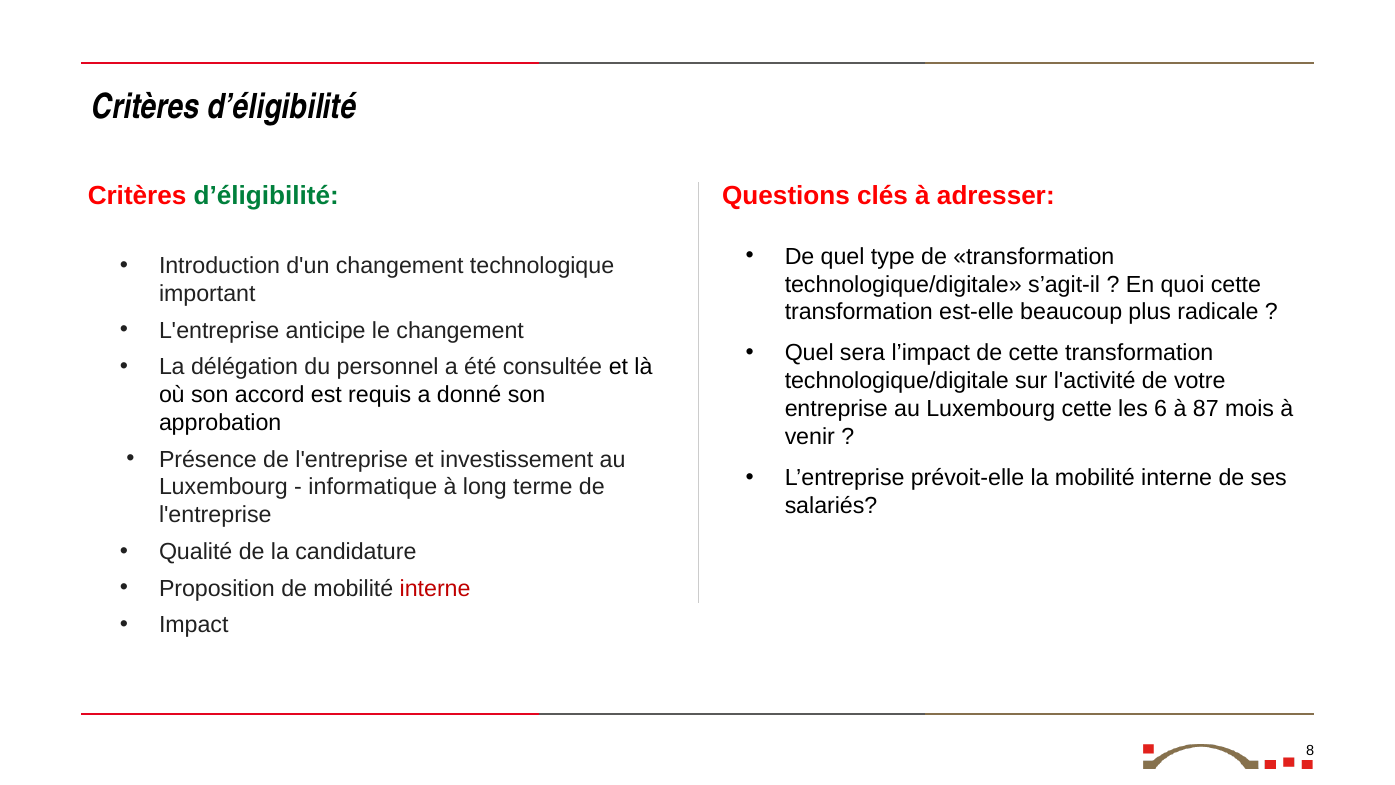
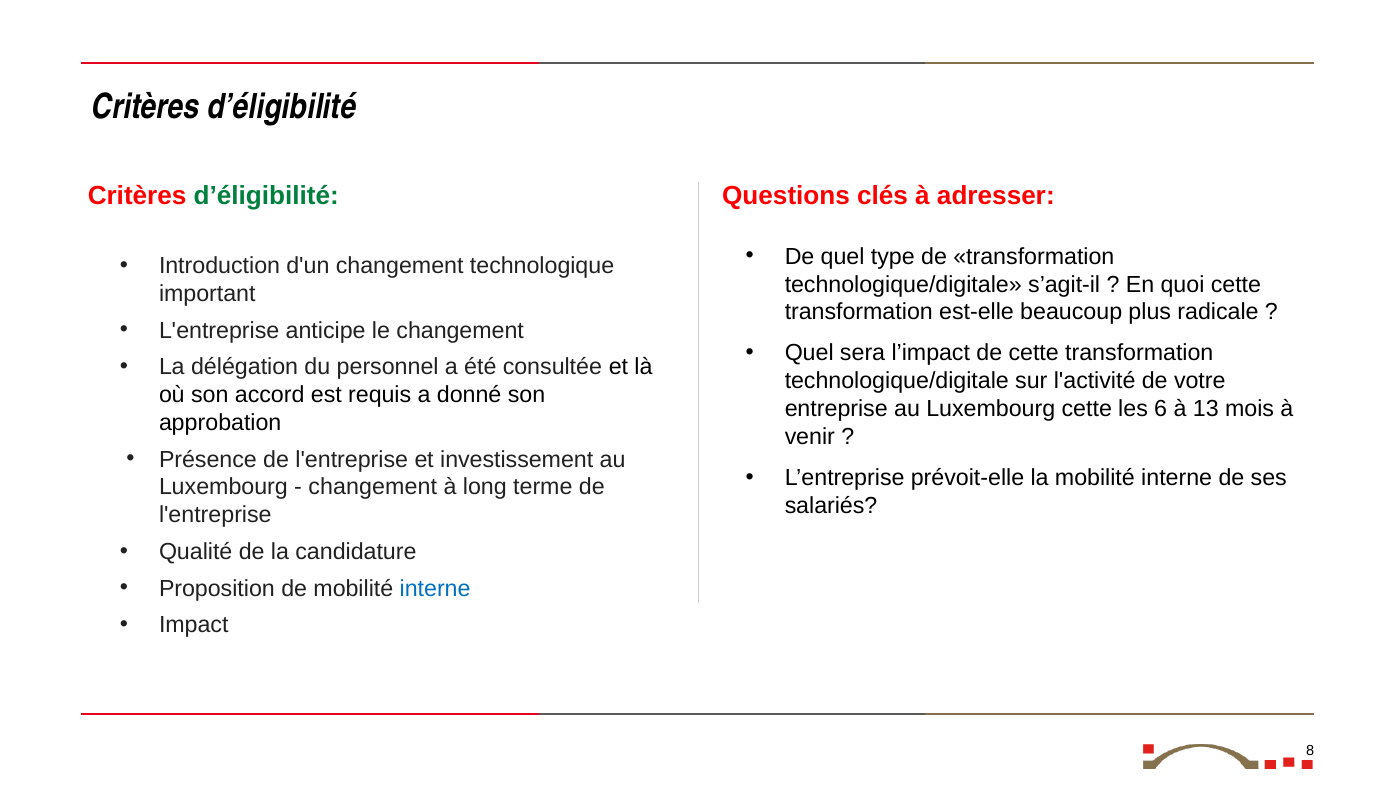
87: 87 -> 13 (1206, 409)
informatique: informatique -> changement (373, 487)
interne colour: red -> blue (435, 588)
